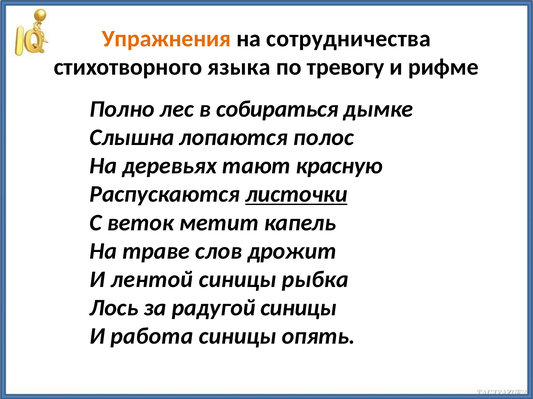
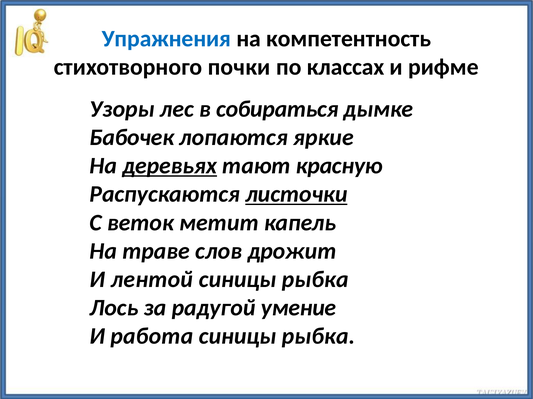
Упражнения colour: orange -> blue (166, 39)
сотрудничества: сотрудничества -> компетентность (349, 39)
языка: языка -> почки (239, 67)
тревогу: тревогу -> классах (346, 67)
Полно: Полно -> Узоры (122, 109)
Слышна: Слышна -> Бабочек (132, 138)
полос: полос -> яркие (324, 138)
деревьях underline: none -> present (170, 166)
радугой синицы: синицы -> умение (299, 308)
опять: опять -> рыбка (318, 337)
